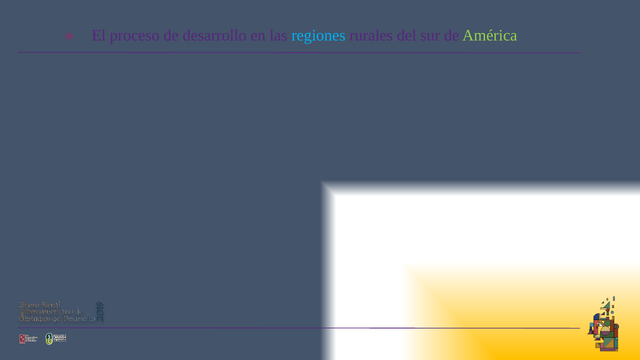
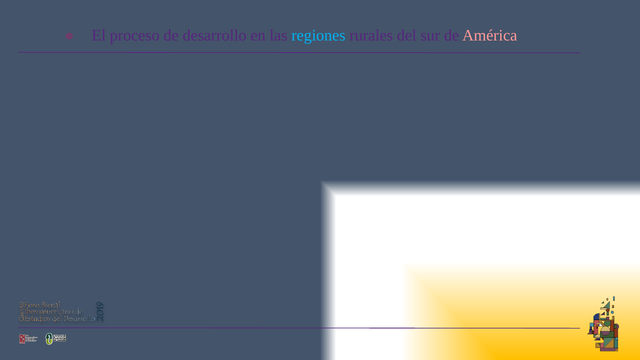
América colour: light green -> pink (490, 35)
